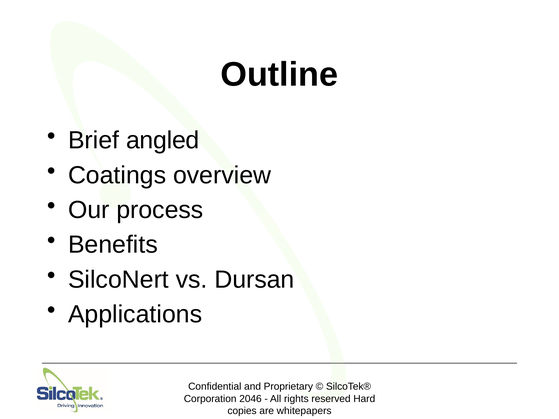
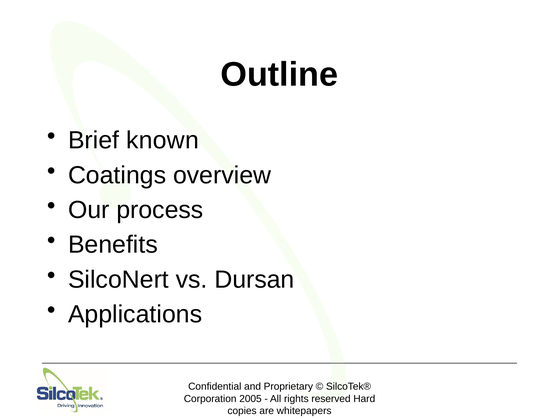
angled: angled -> known (163, 141)
2046: 2046 -> 2005 (250, 399)
